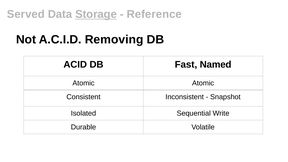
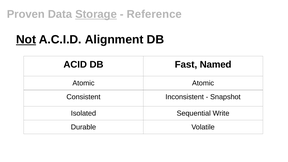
Served: Served -> Proven (26, 14)
Not underline: none -> present (26, 40)
Removing: Removing -> Alignment (114, 40)
